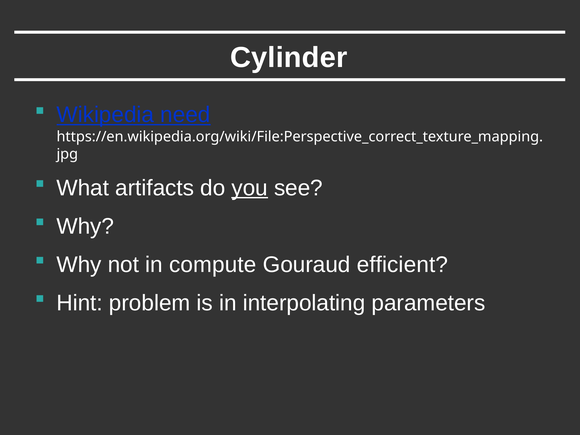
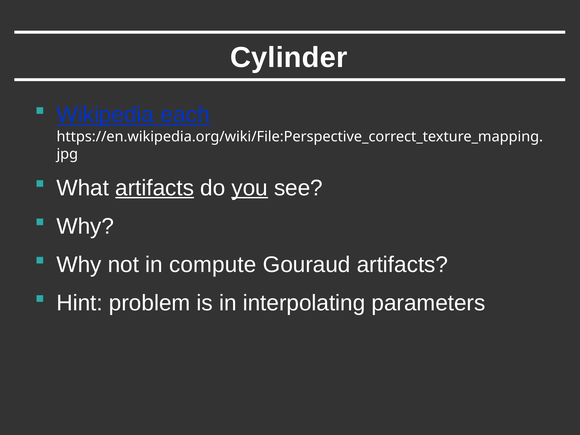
need: need -> each (185, 115)
artifacts underline: none -> present (155, 188)
Gouraud efficient: efficient -> artifacts (402, 265)
